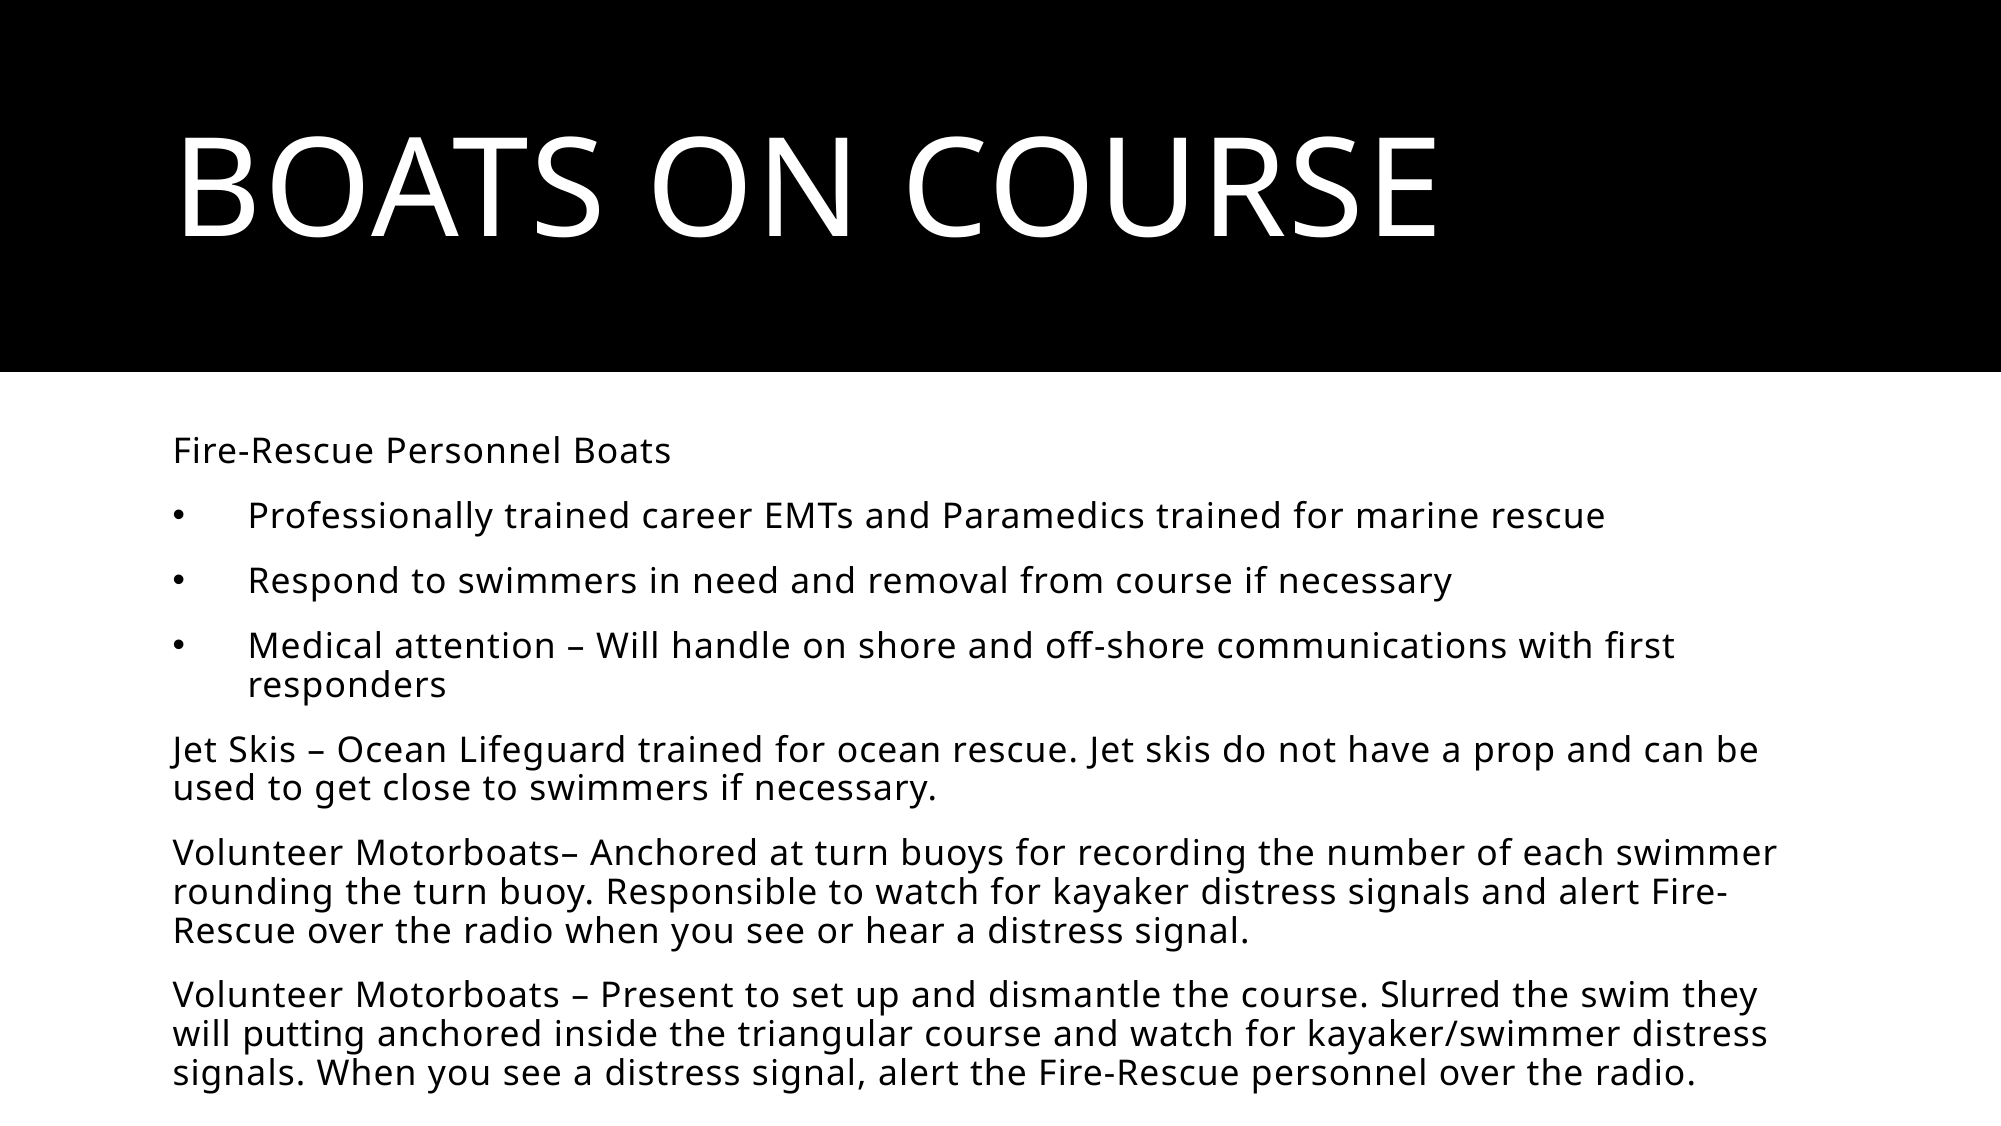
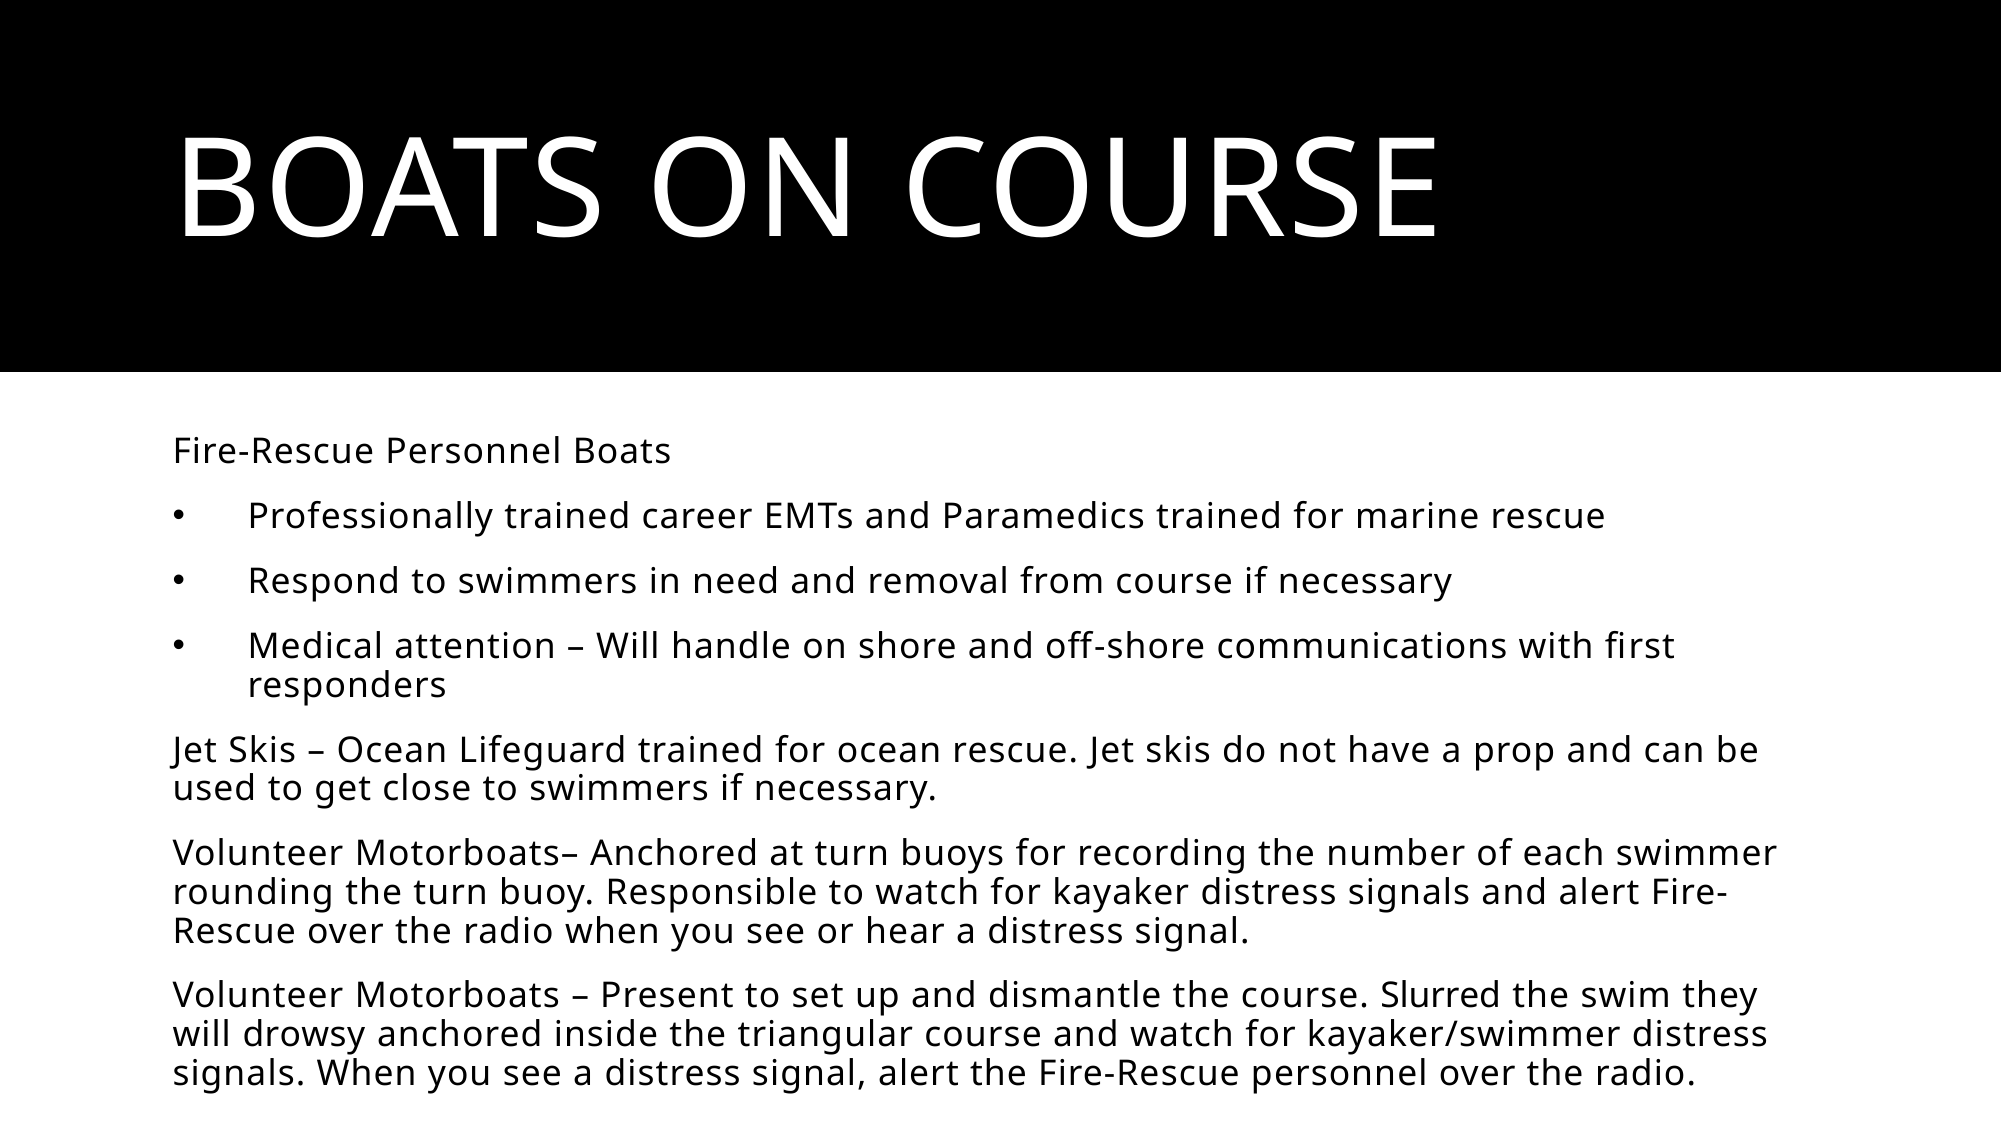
putting: putting -> drowsy (304, 1035)
